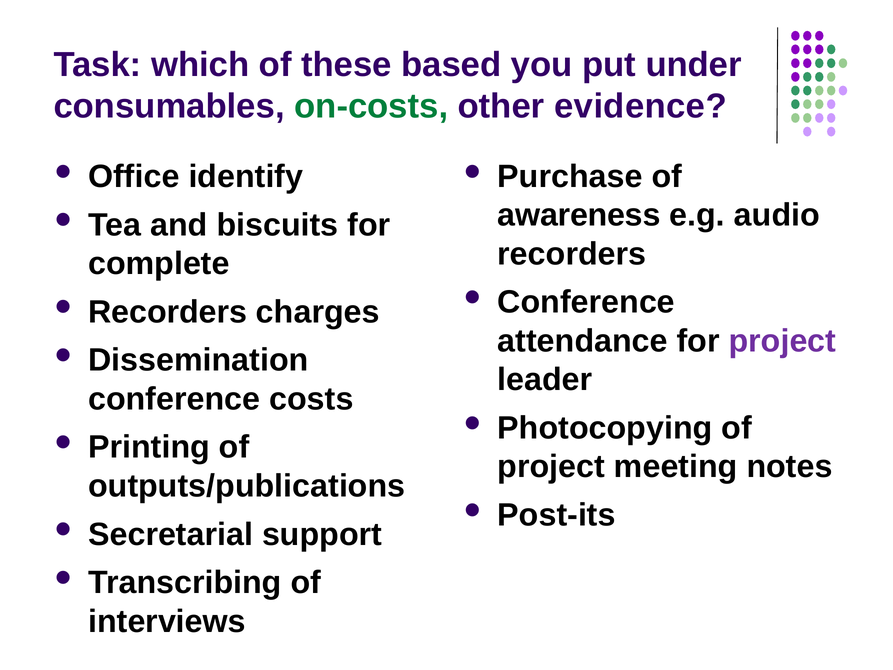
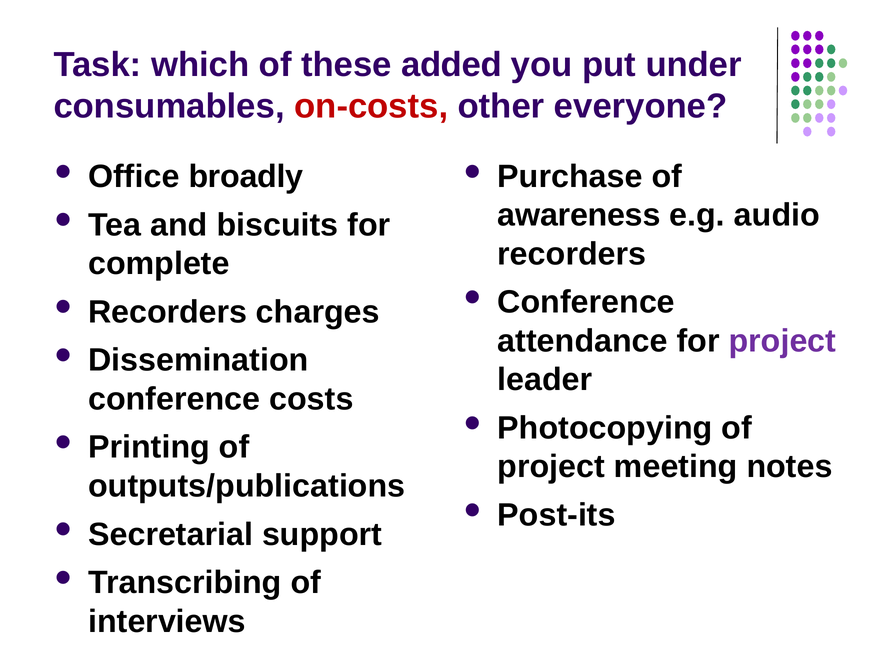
based: based -> added (451, 65)
on-costs colour: green -> red (371, 106)
evidence: evidence -> everyone (641, 106)
identify: identify -> broadly (246, 176)
